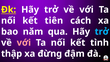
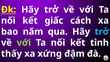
tiên: tiên -> giấc (54, 21)
với colour: pink -> light green (24, 43)
thập: thập -> thấy (12, 54)
đừng: đừng -> xứng (50, 54)
